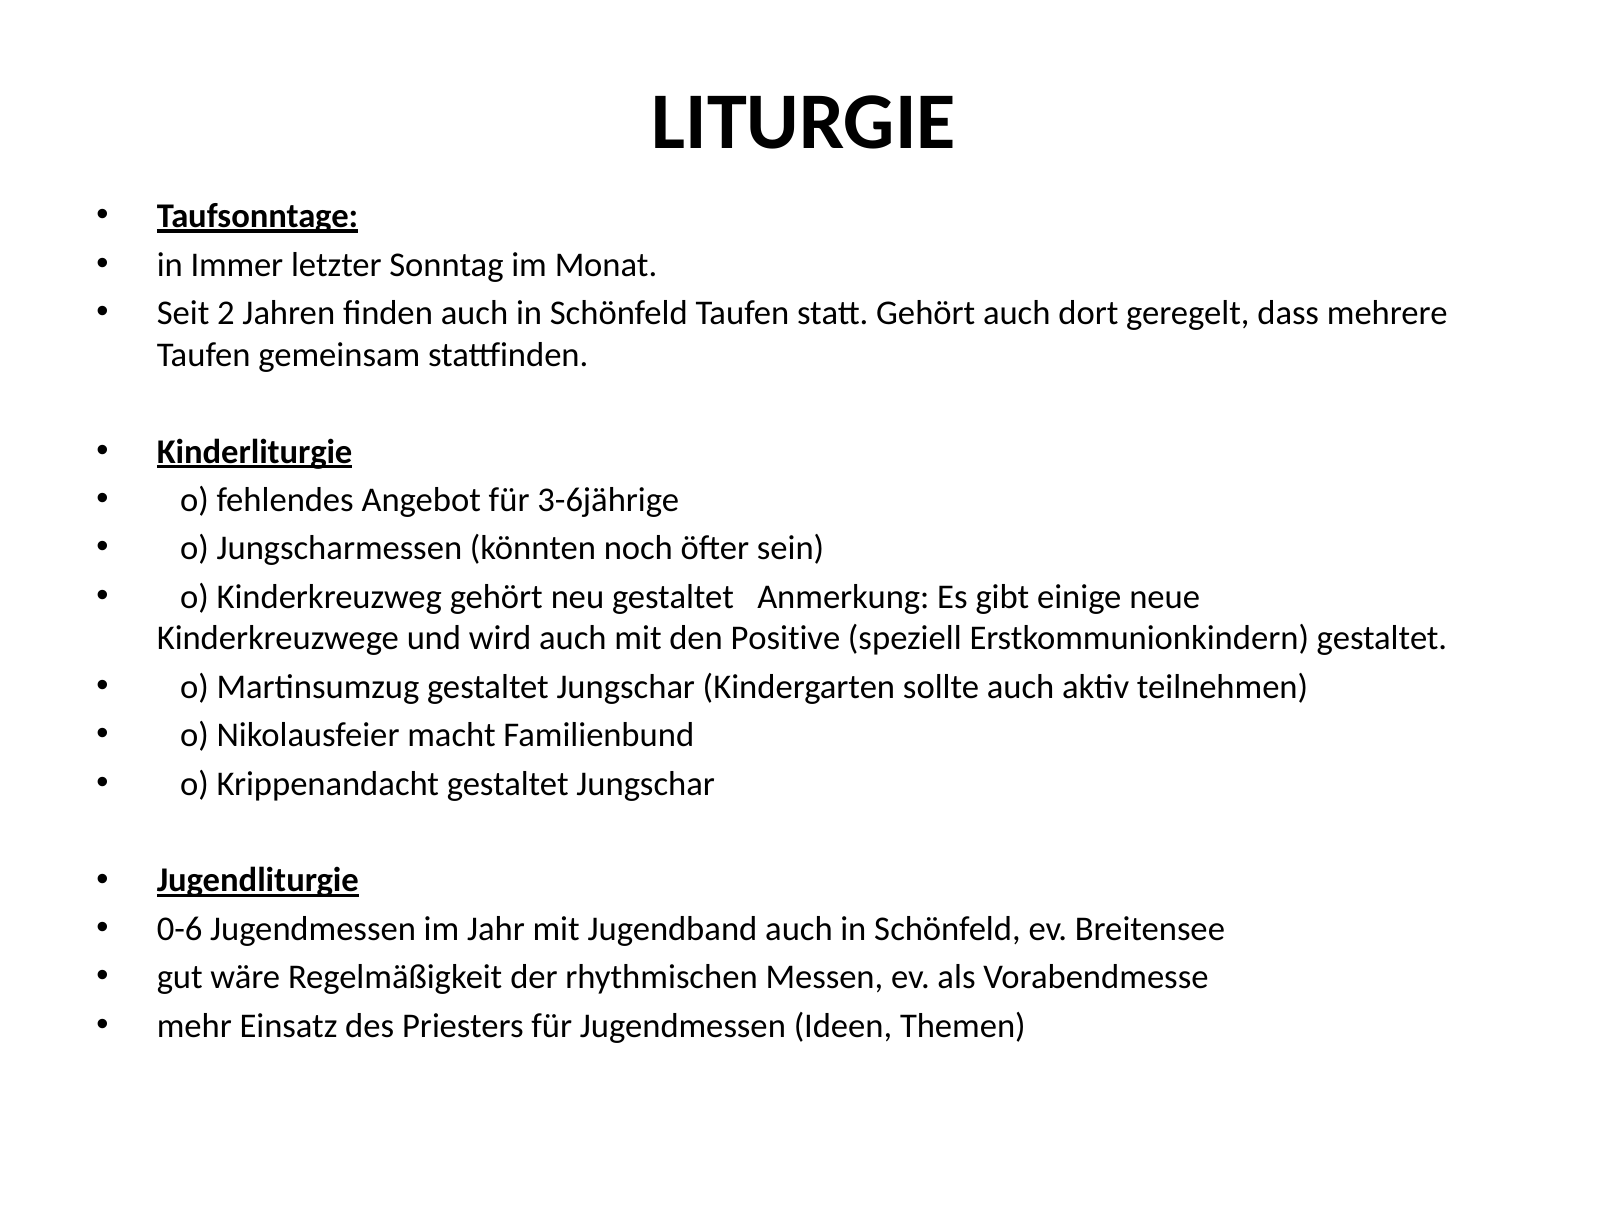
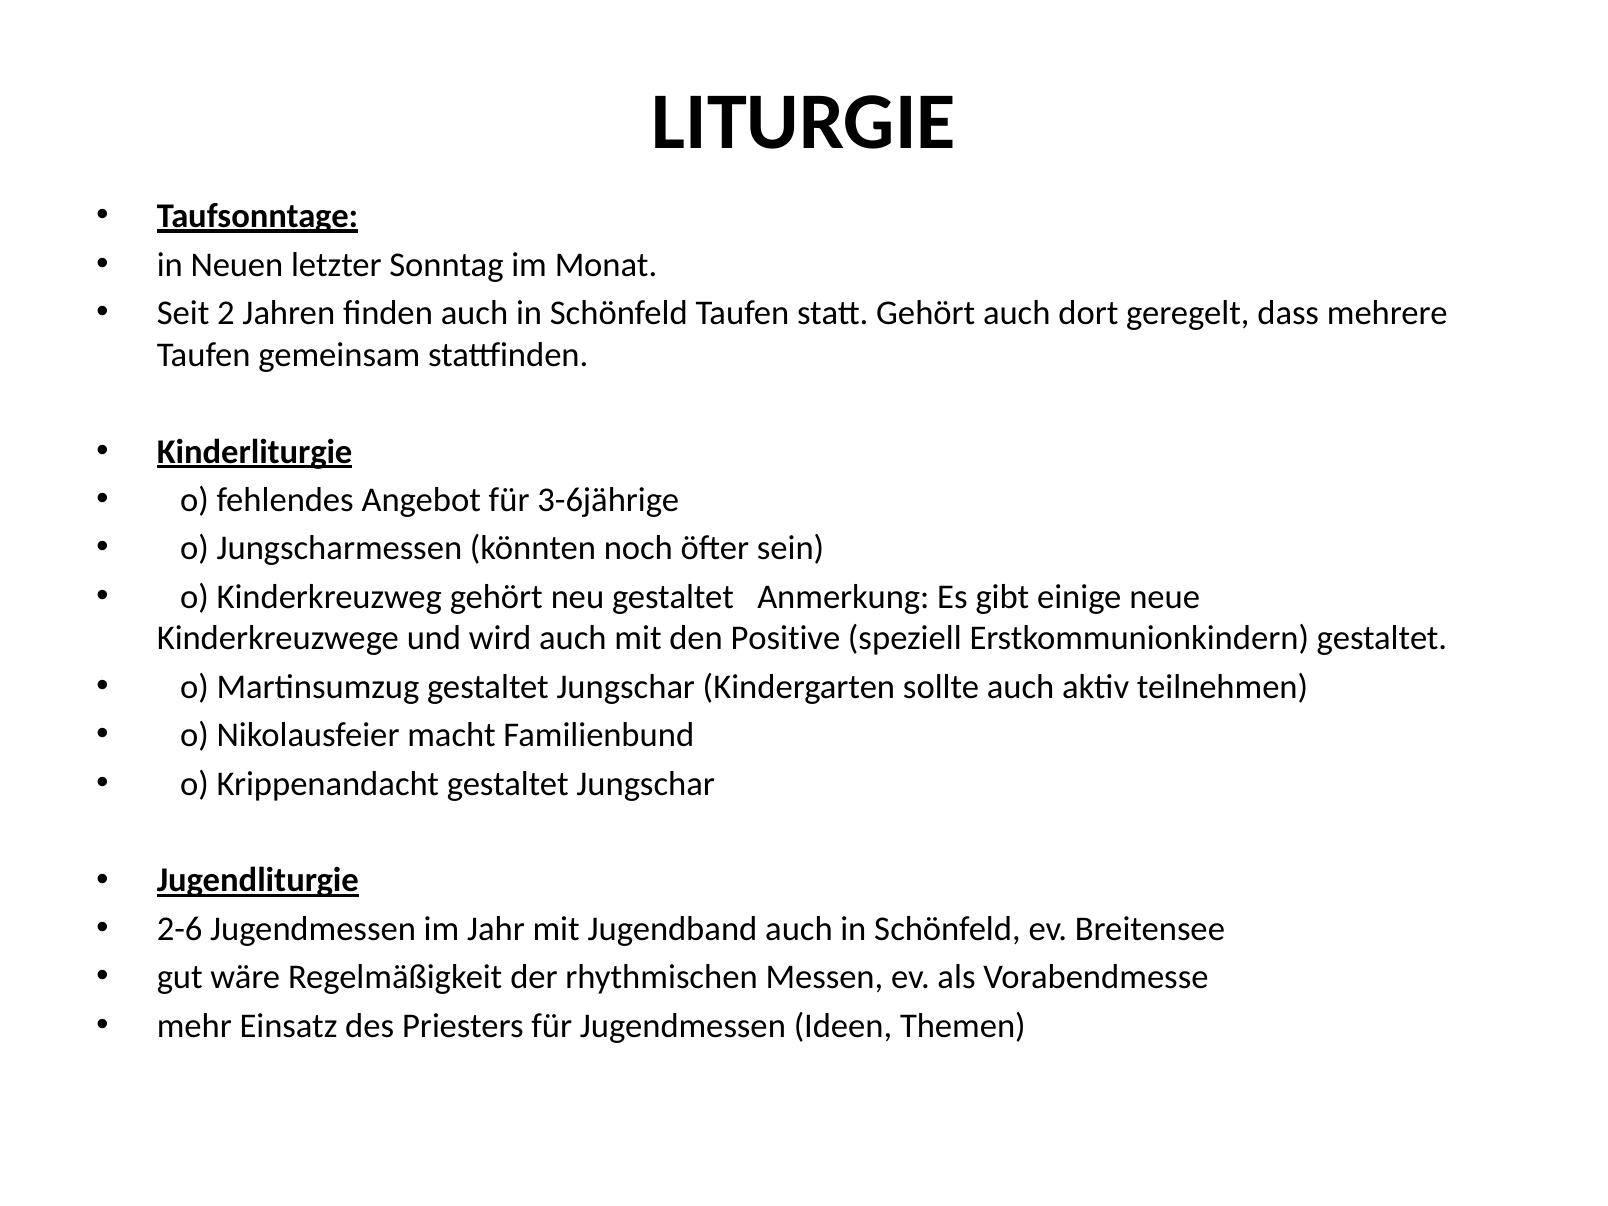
Immer: Immer -> Neuen (237, 265)
0-6: 0-6 -> 2-6 (180, 929)
